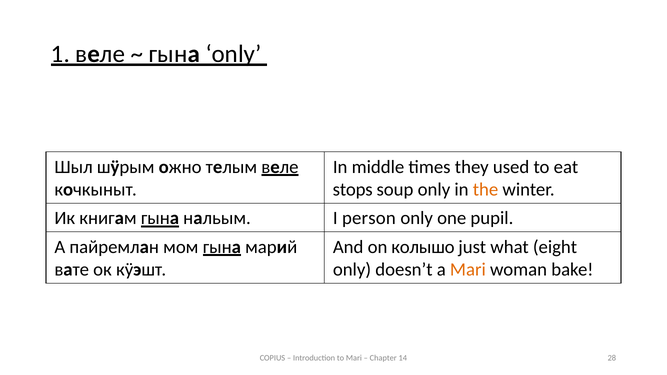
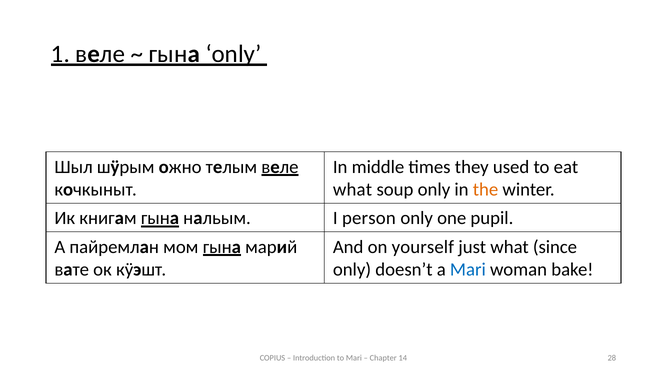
stops: stops -> what (353, 190)
колышо: колышо -> yourself (423, 247)
eight: eight -> since (555, 247)
Mari colour: orange -> blue (468, 270)
